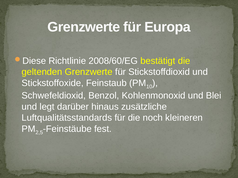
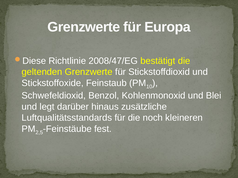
2008/60/EG: 2008/60/EG -> 2008/47/EG (113, 61)
